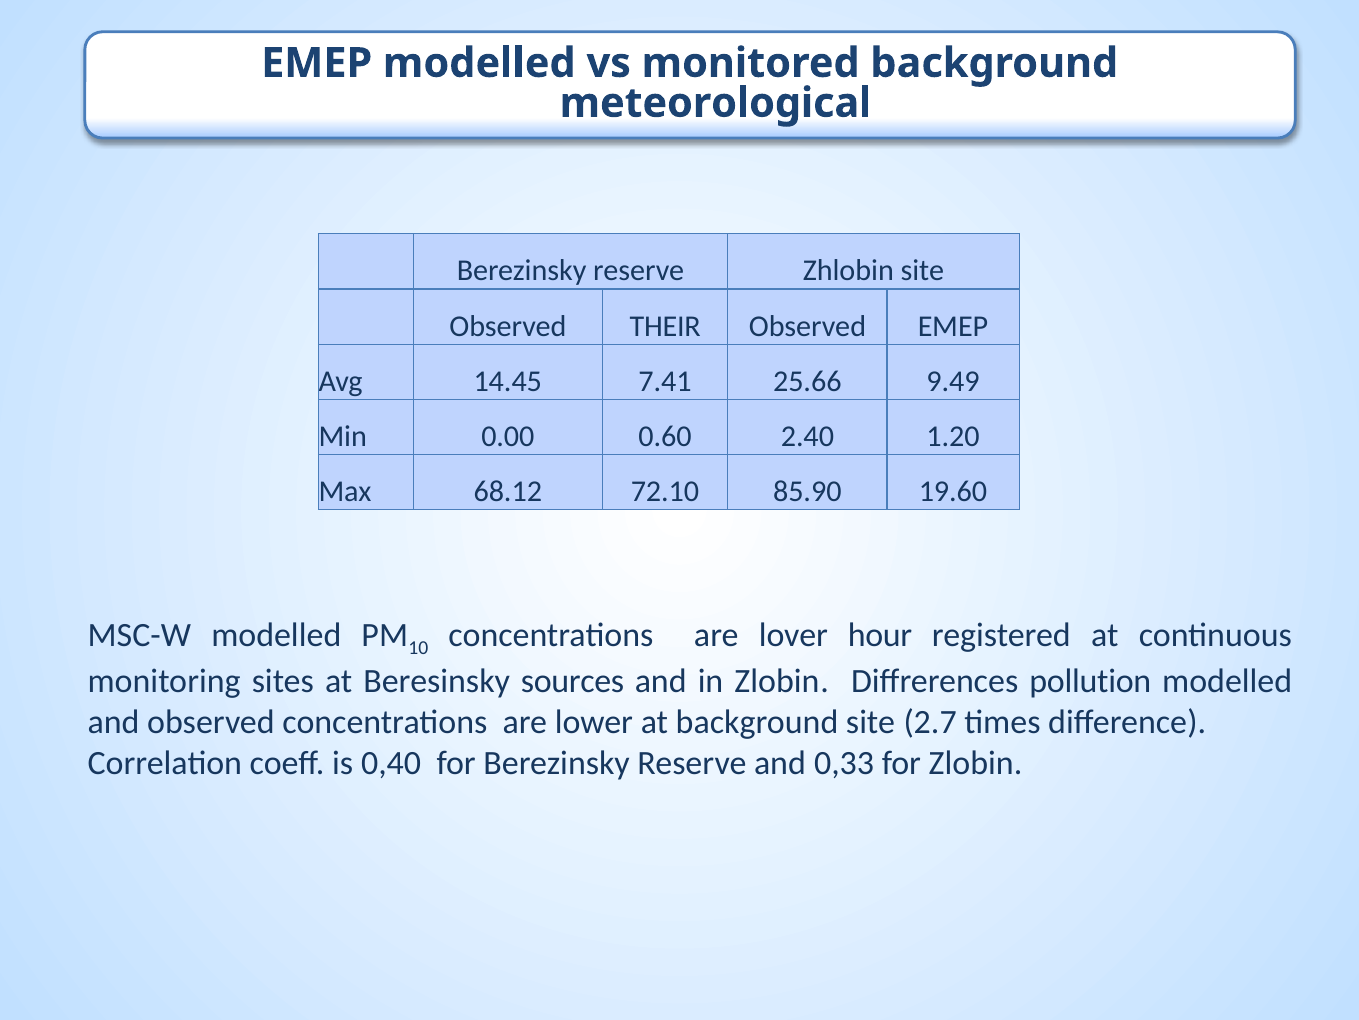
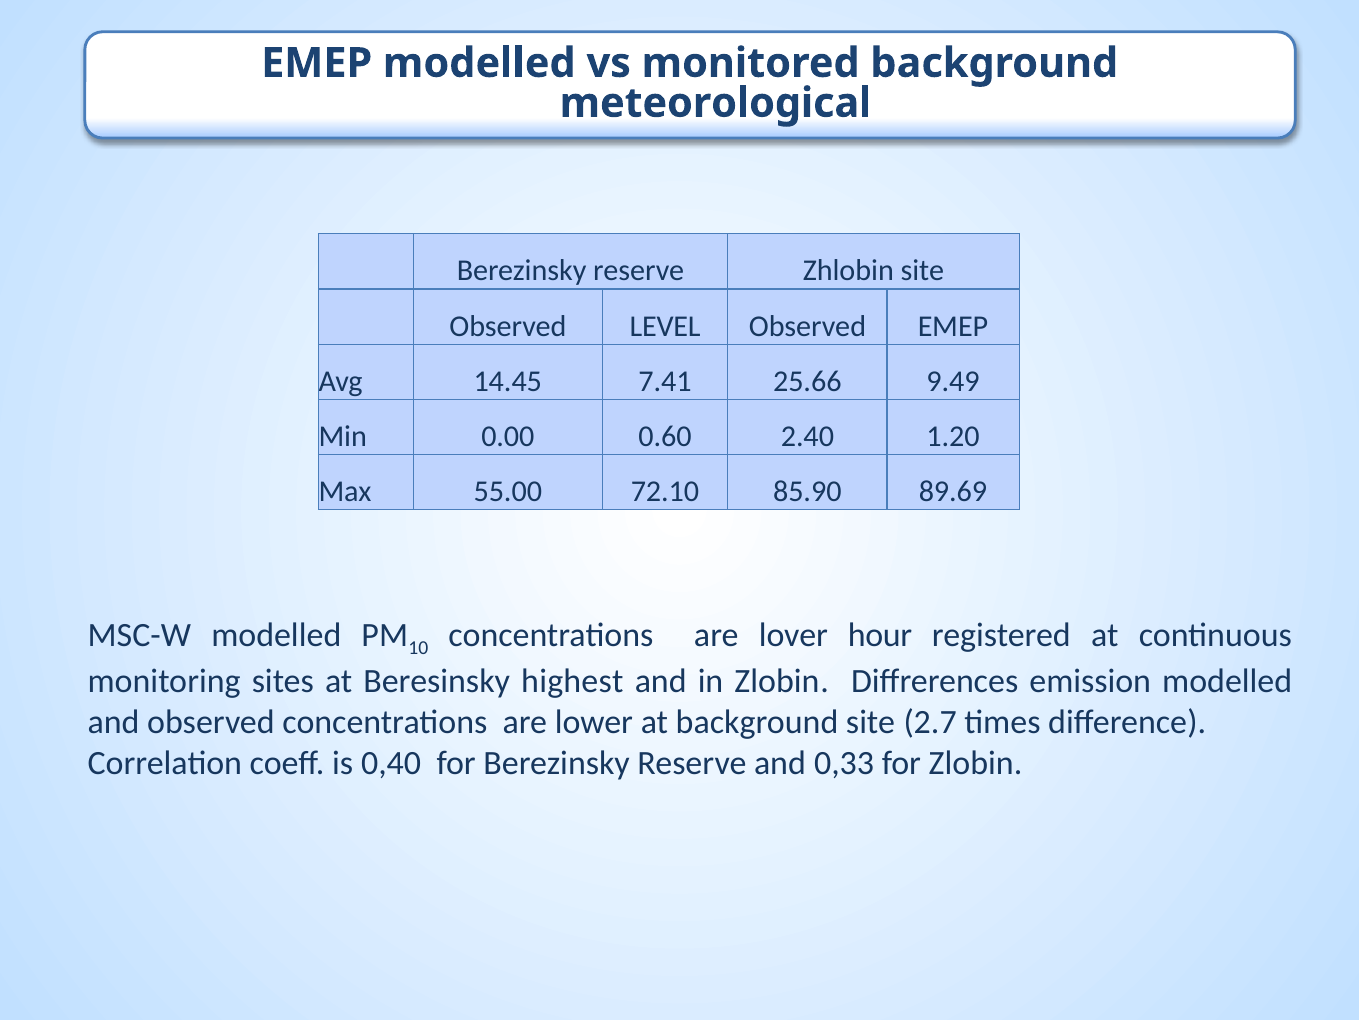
THEIR: THEIR -> LEVEL (665, 326)
68.12: 68.12 -> 55.00 (508, 491)
19.60: 19.60 -> 89.69 (953, 491)
sources: sources -> highest (572, 681)
pollution: pollution -> emission (1090, 681)
